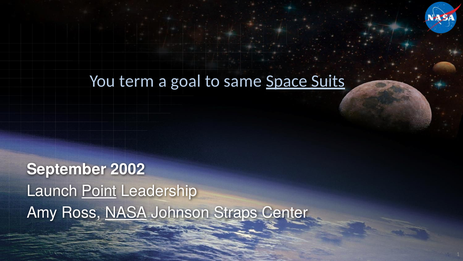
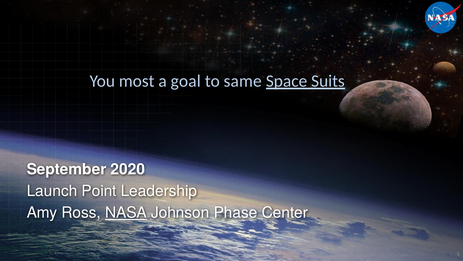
term: term -> most (137, 81)
2002: 2002 -> 2020 (128, 169)
Point underline: present -> none (99, 191)
Straps: Straps -> Phase (236, 212)
